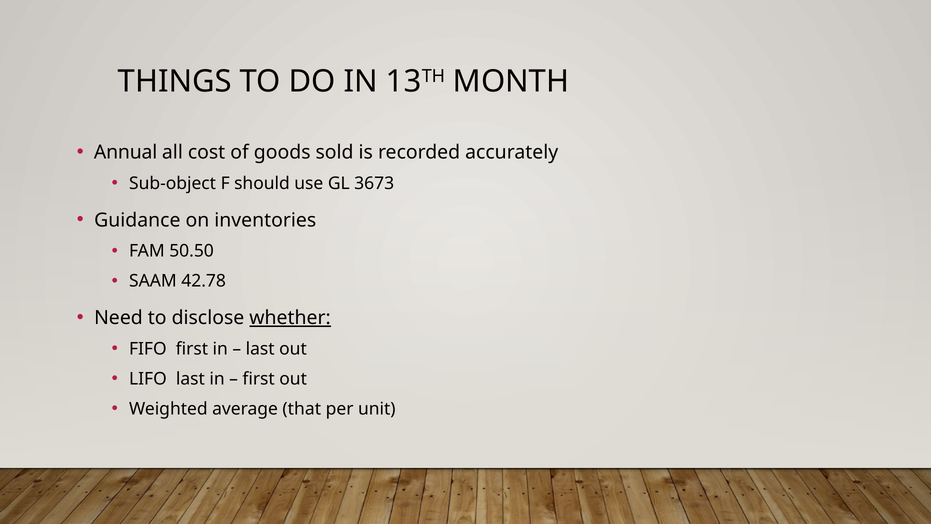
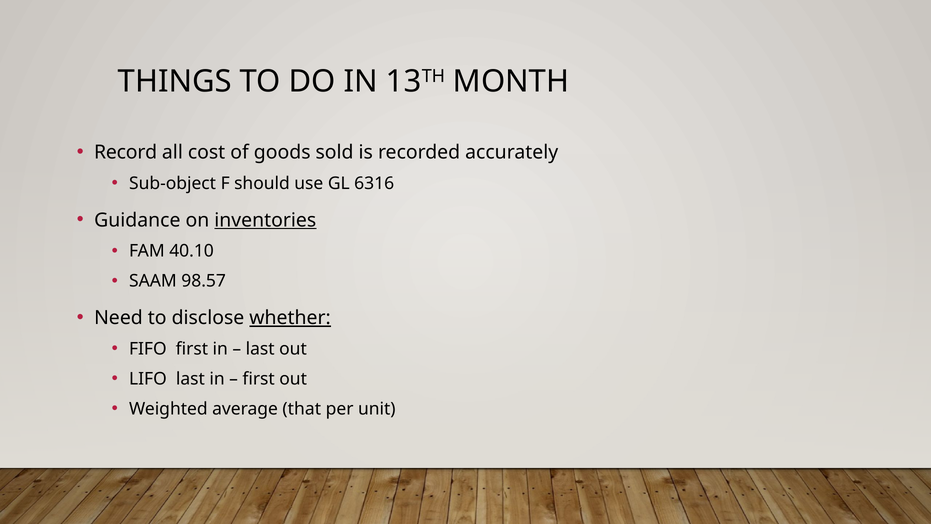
Annual: Annual -> Record (126, 152)
3673: 3673 -> 6316 (374, 183)
inventories underline: none -> present (265, 220)
50.50: 50.50 -> 40.10 (192, 251)
42.78: 42.78 -> 98.57 (204, 281)
